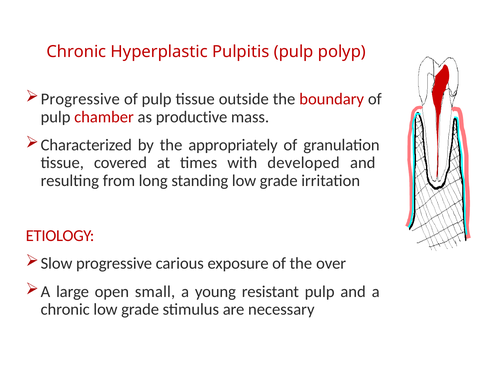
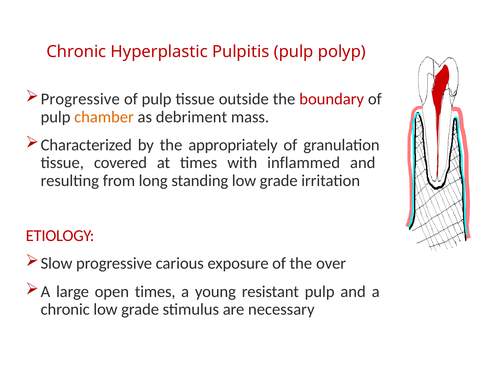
chamber colour: red -> orange (104, 117)
productive: productive -> debriment (191, 117)
developed: developed -> inflammed (304, 163)
open small: small -> times (155, 292)
